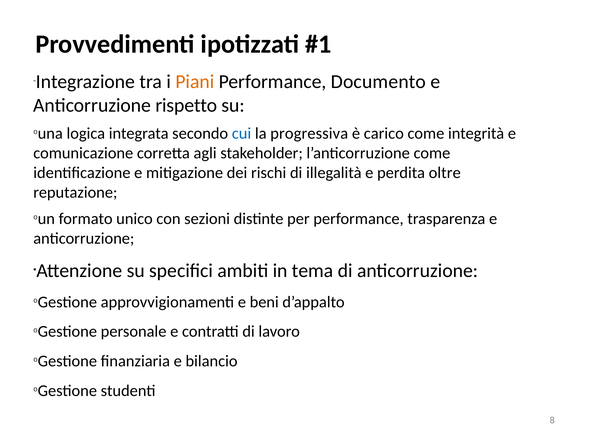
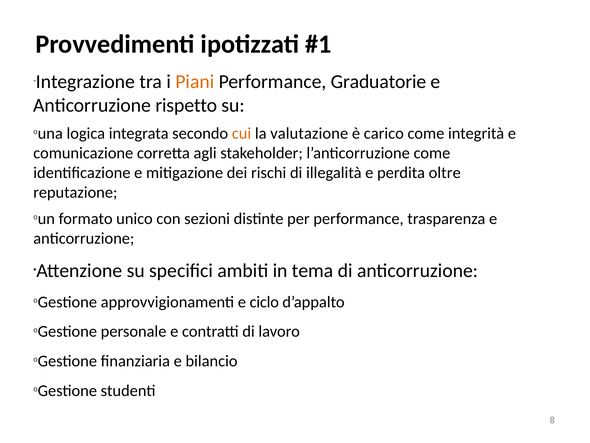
Documento: Documento -> Graduatorie (379, 82)
cui colour: blue -> orange (242, 133)
progressiva: progressiva -> valutazione (309, 133)
beni: beni -> ciclo (264, 302)
